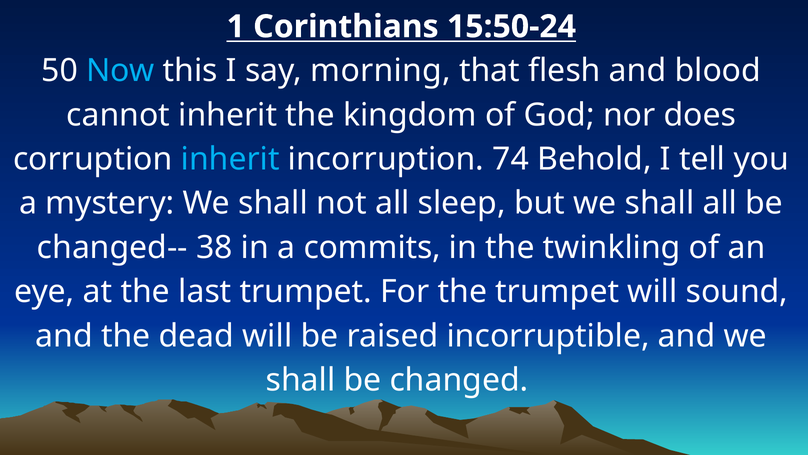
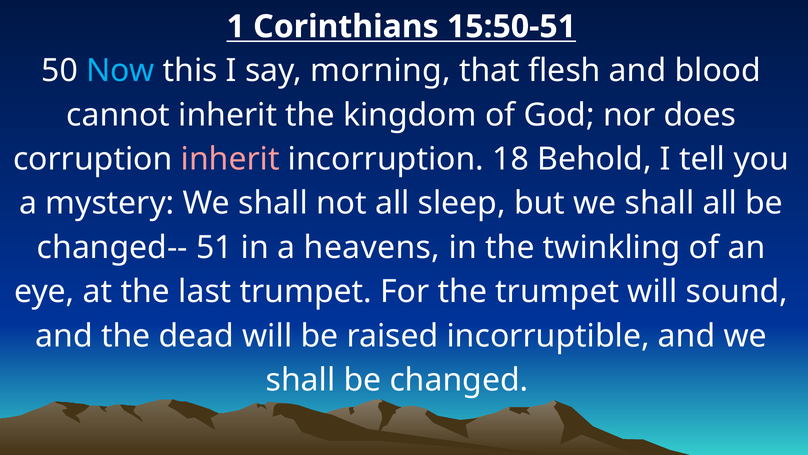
15:50-24: 15:50-24 -> 15:50-51 (511, 27)
inherit colour: light blue -> pink (230, 159)
74: 74 -> 18 (511, 159)
38: 38 -> 51 (214, 247)
commits: commits -> heavens (372, 247)
